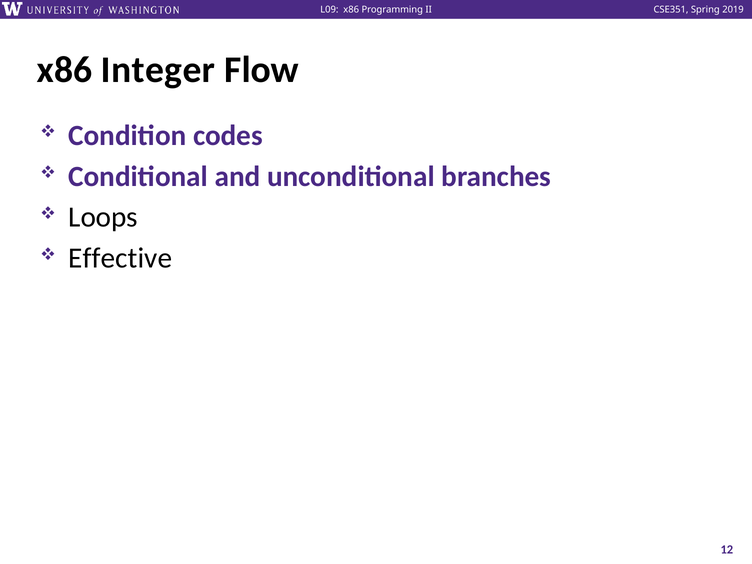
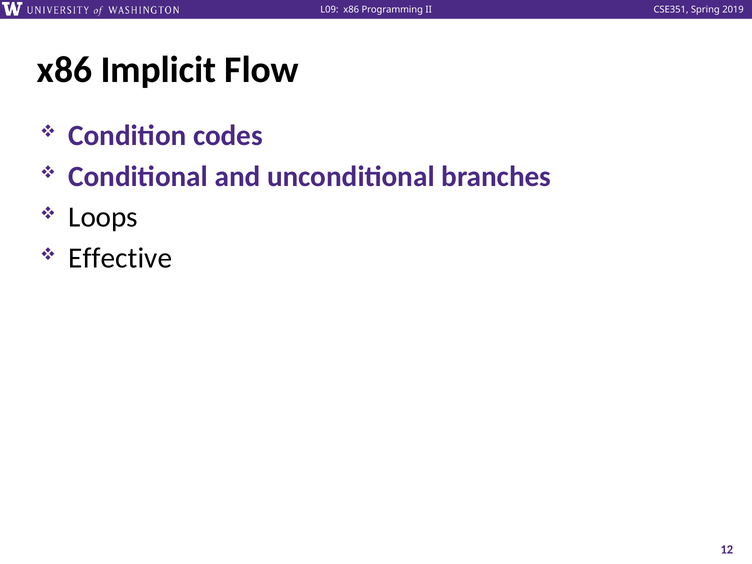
Integer: Integer -> Implicit (158, 70)
